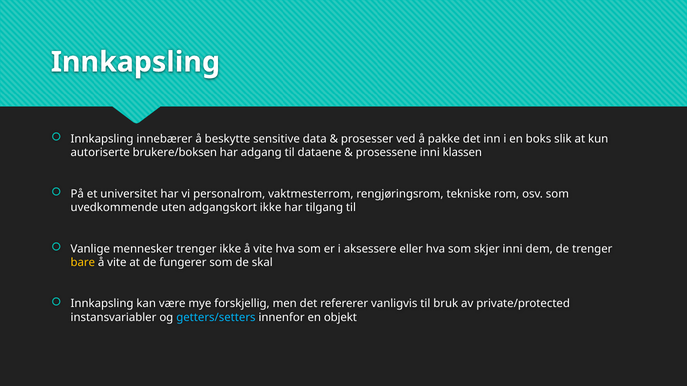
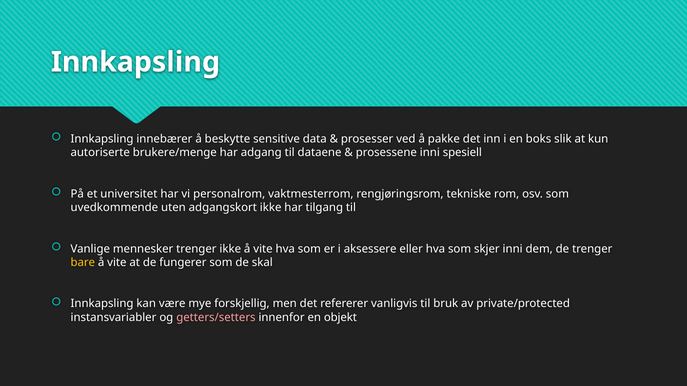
brukere/boksen: brukere/boksen -> brukere/menge (175, 153)
klassen: klassen -> spesiell (462, 153)
getters/setters colour: light blue -> pink (216, 318)
